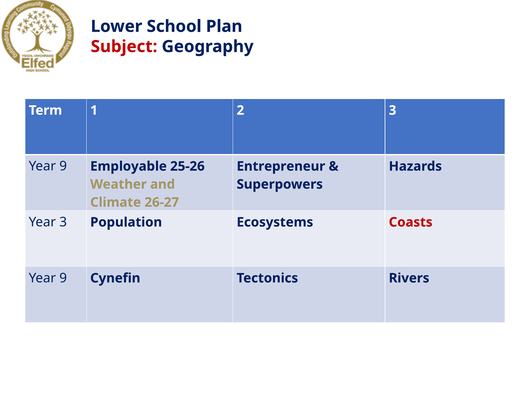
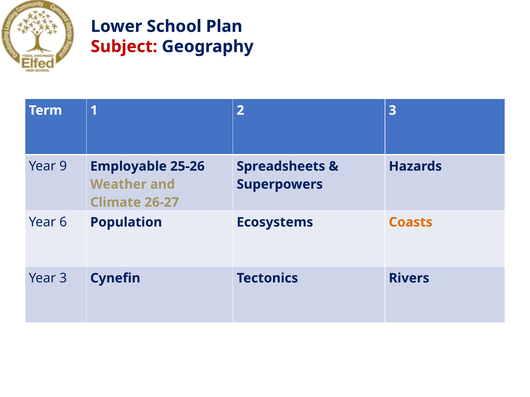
Entrepreneur: Entrepreneur -> Spreadsheets (281, 166)
Year 3: 3 -> 6 (63, 222)
Coasts colour: red -> orange (411, 222)
9: 9 -> 3 (63, 278)
